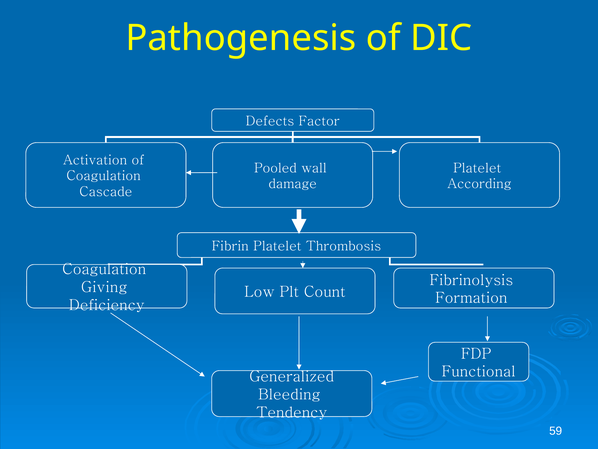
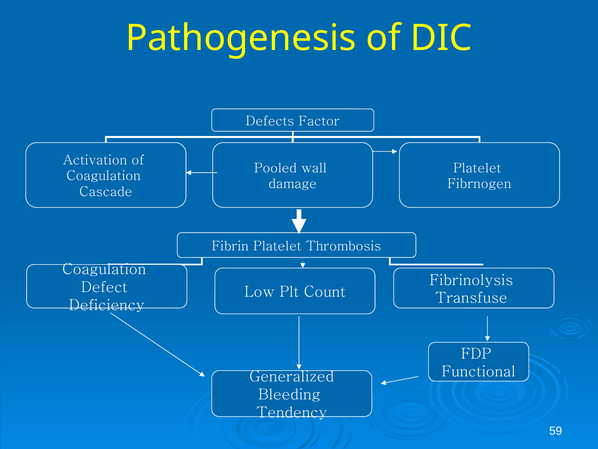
According: According -> Fibrnogen (479, 184)
Giving: Giving -> Defect (104, 287)
Formation: Formation -> Transfuse (471, 298)
